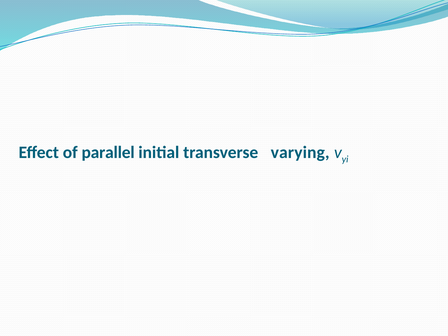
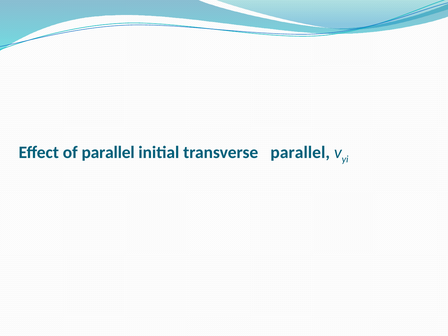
transverse varying: varying -> parallel (300, 152)
